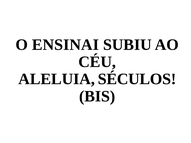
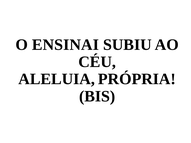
SÉCULOS: SÉCULOS -> PRÓPRIA (137, 79)
